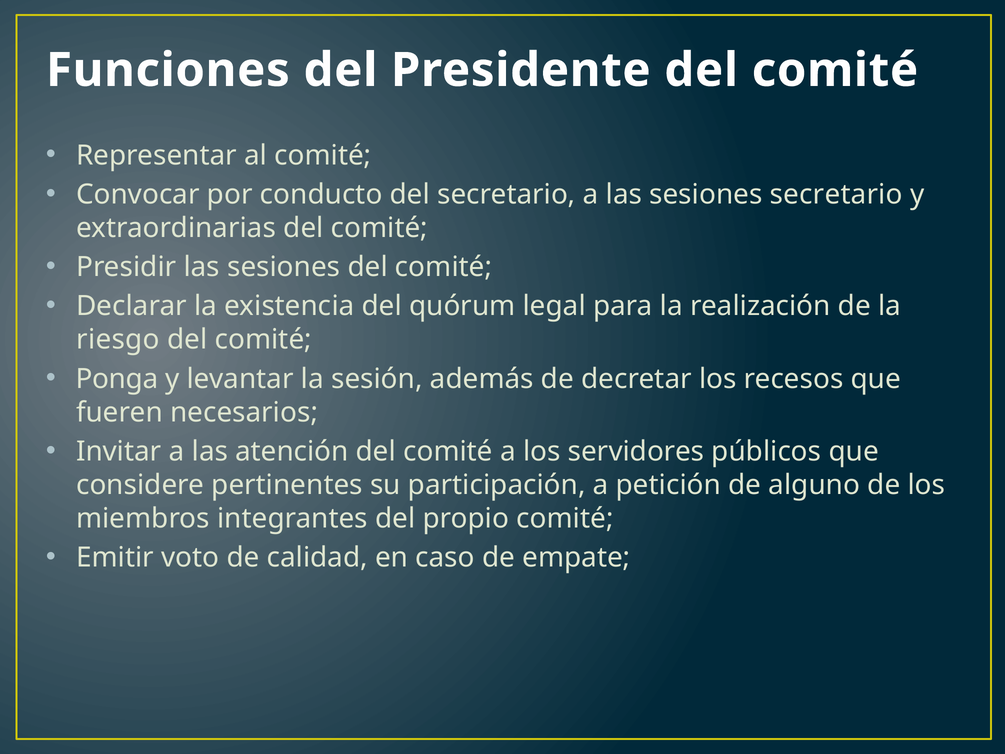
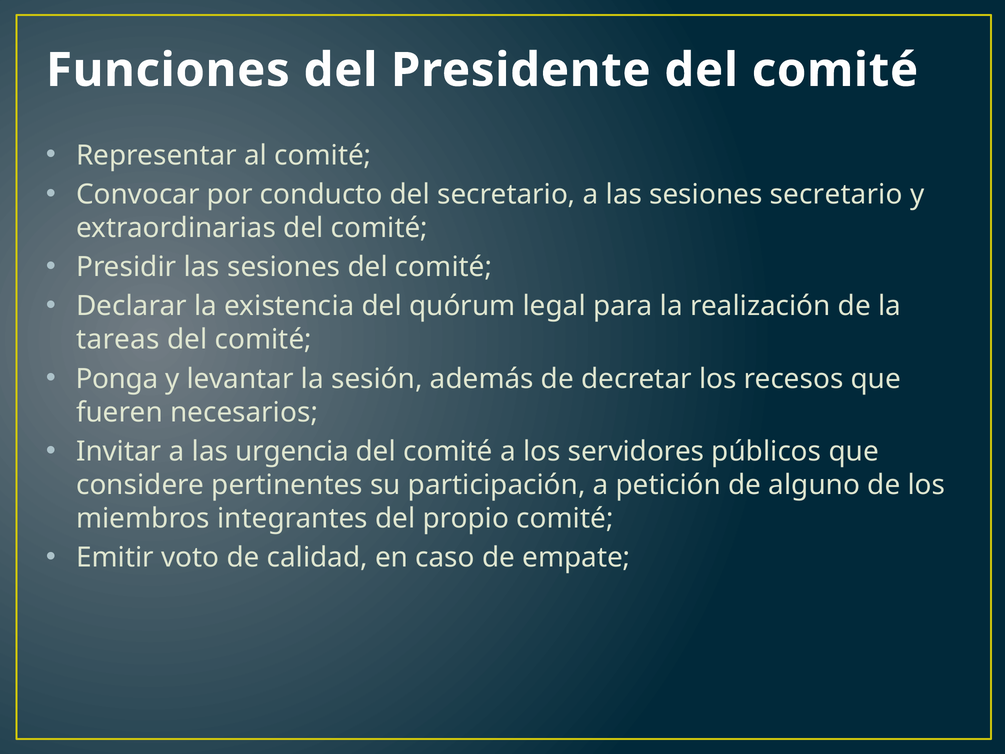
riesgo: riesgo -> tareas (118, 340)
atención: atención -> urgencia (292, 451)
